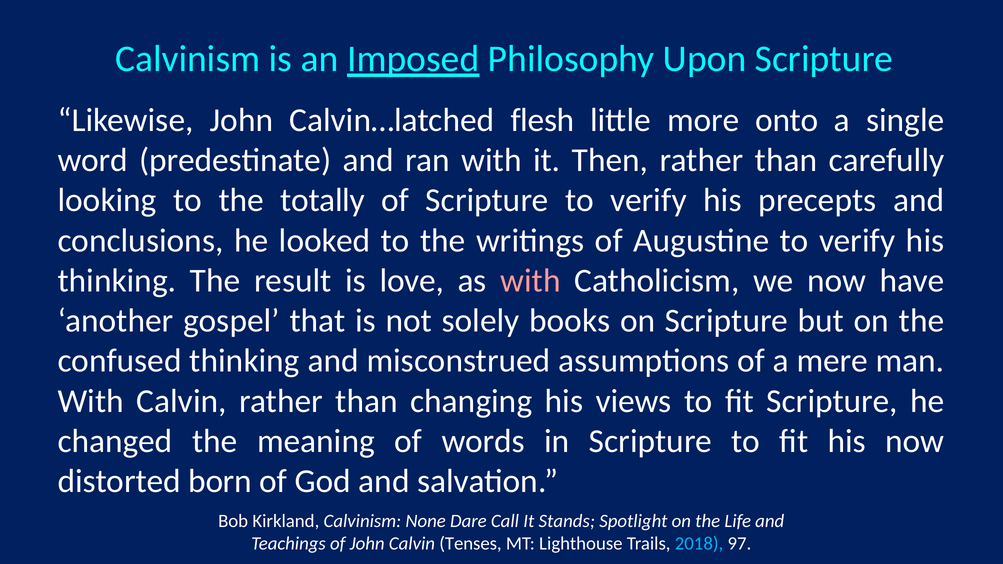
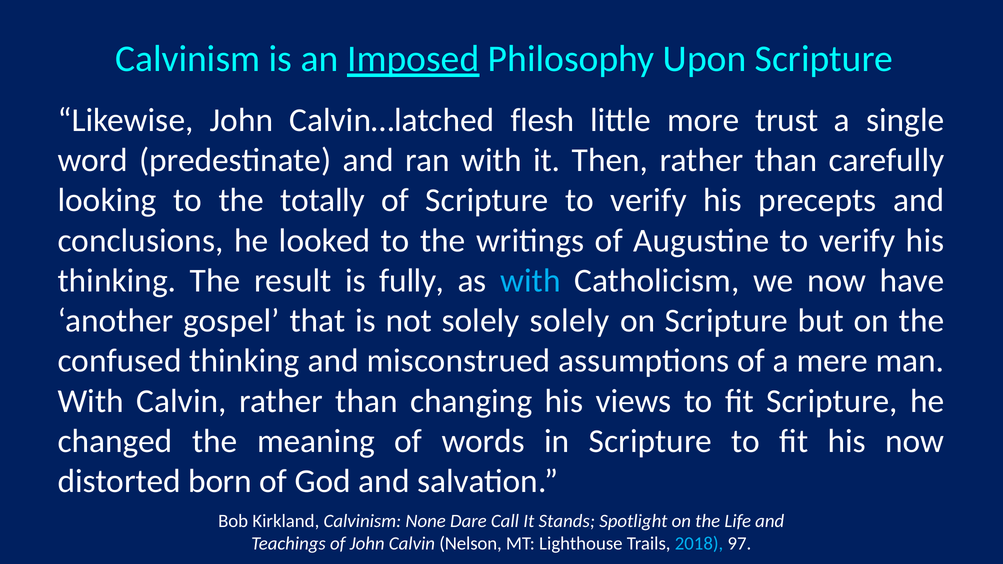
onto: onto -> trust (787, 120)
love: love -> fully (412, 281)
with colour: pink -> light blue (530, 281)
solely books: books -> solely (570, 321)
Tenses: Tenses -> Nelson (470, 544)
